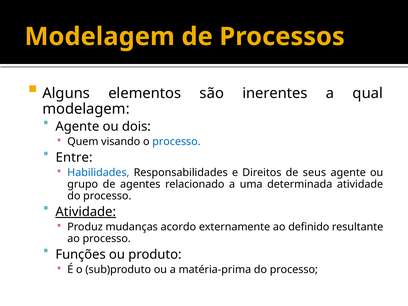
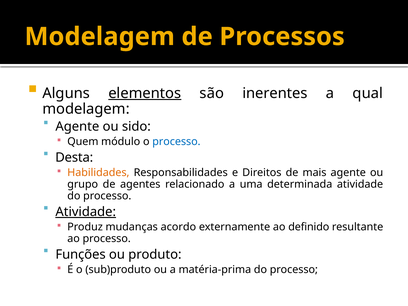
elementos underline: none -> present (145, 93)
dois: dois -> sido (136, 127)
visando: visando -> módulo (121, 142)
Entre: Entre -> Desta (74, 158)
Habilidades colour: blue -> orange (98, 173)
seus: seus -> mais (315, 173)
